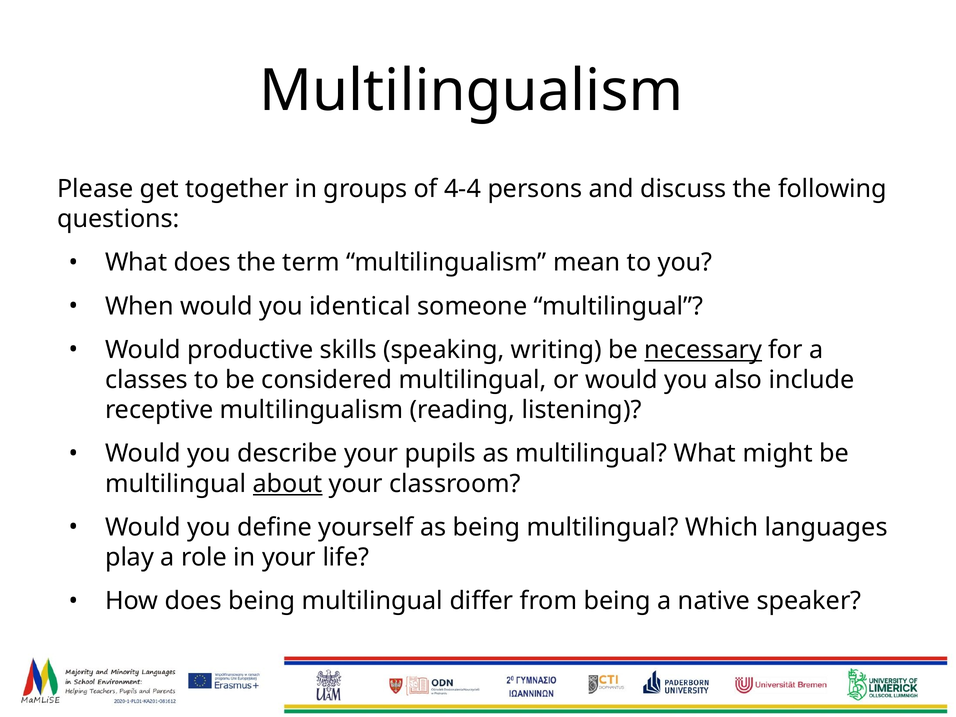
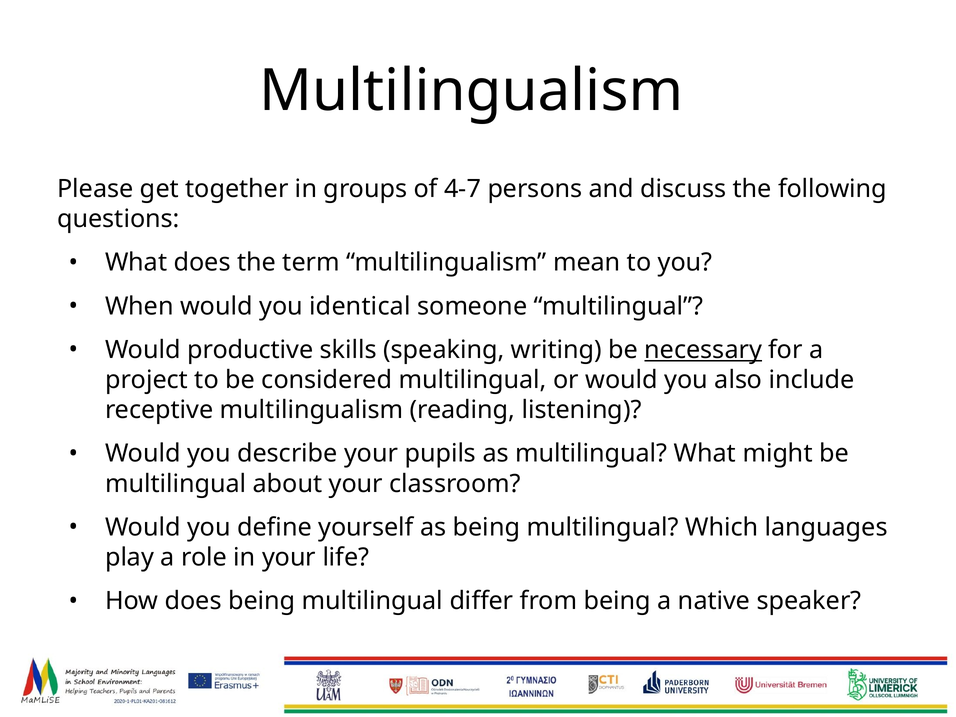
4-4: 4-4 -> 4-7 (463, 189)
classes: classes -> project (147, 380)
about underline: present -> none (288, 484)
